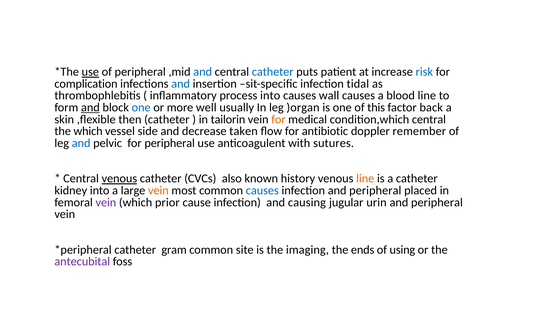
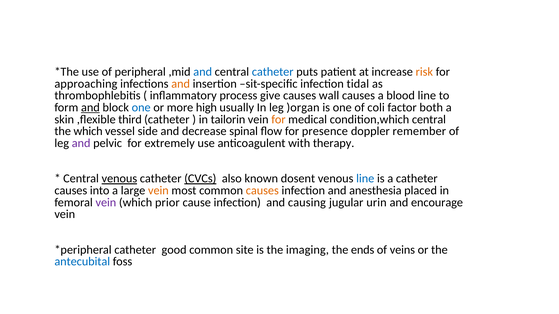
use underline: present -> none (90, 72)
risk colour: blue -> orange (424, 72)
complication: complication -> approaching (86, 84)
and colour: blue -> orange (181, 84)
process into: into -> give (270, 96)
well: well -> high (206, 108)
this: this -> coli (376, 108)
back: back -> both (431, 108)
then: then -> third (130, 120)
taken: taken -> spinal (244, 131)
antibiotic: antibiotic -> presence (325, 131)
and colour: blue -> purple (81, 143)
for peripheral: peripheral -> extremely (170, 143)
sutures: sutures -> therapy (334, 143)
CVCs underline: none -> present (200, 179)
history: history -> dosent (298, 179)
line colour: orange -> blue (365, 179)
kidney: kidney -> causes (71, 191)
causes colour: blue -> orange (262, 191)
infection and peripheral: peripheral -> anesthesia (375, 191)
peripheral: peripheral -> encourage (437, 203)
gram: gram -> good (174, 250)
using: using -> veins (402, 250)
antecubital colour: purple -> blue (82, 262)
